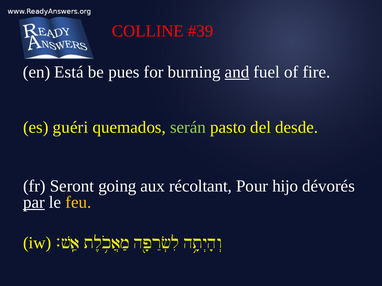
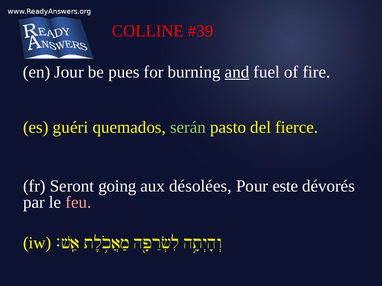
Está: Está -> Jour (69, 72)
desde: desde -> fierce (297, 128)
récoltant: récoltant -> désolées (200, 186)
hijo: hijo -> este (285, 186)
par underline: present -> none (34, 203)
feu colour: yellow -> pink (78, 203)
